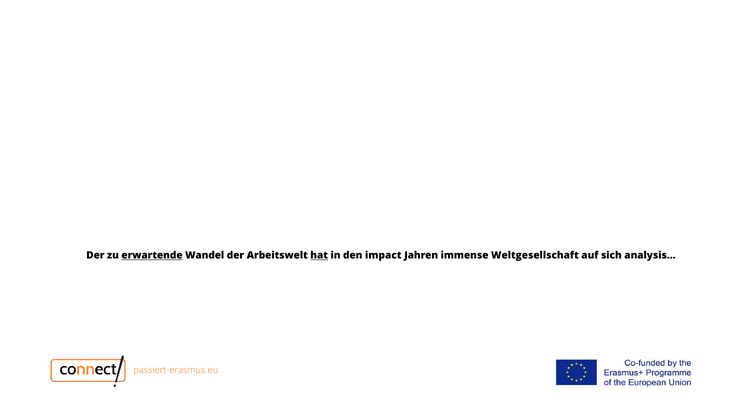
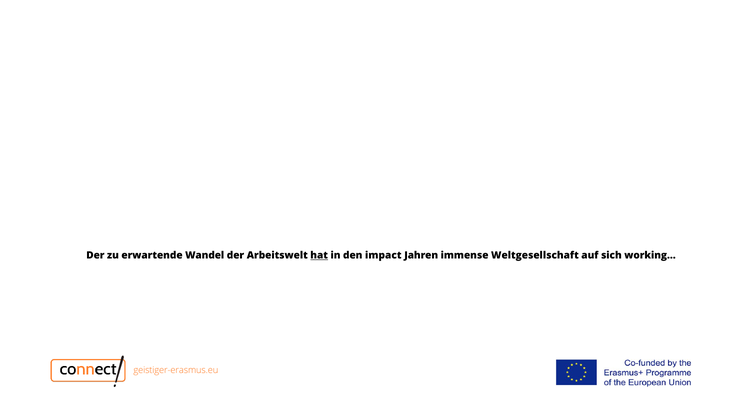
erwartende underline: present -> none (152, 256)
analysis…: analysis… -> working… (650, 256)
passiert-erasmus.eu: passiert-erasmus.eu -> geistiger-erasmus.eu (176, 371)
